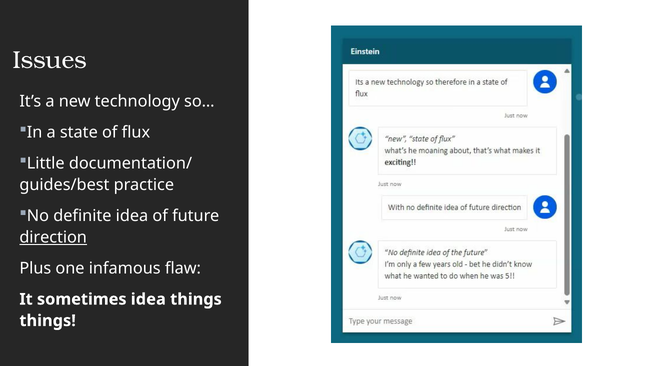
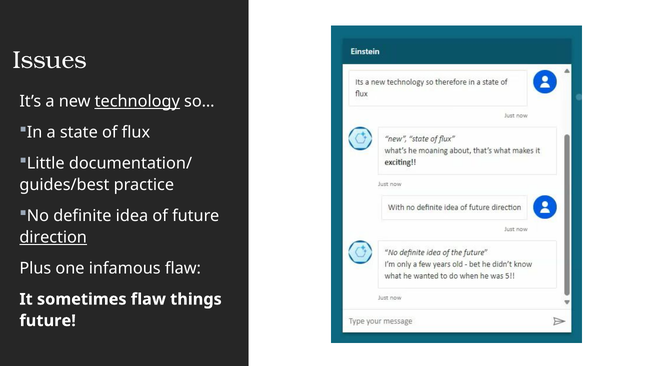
technology underline: none -> present (137, 102)
sometimes idea: idea -> flaw (148, 299)
things: things -> future (48, 321)
